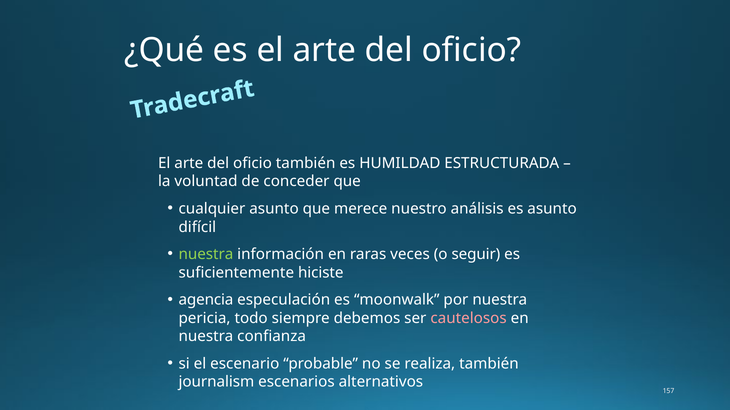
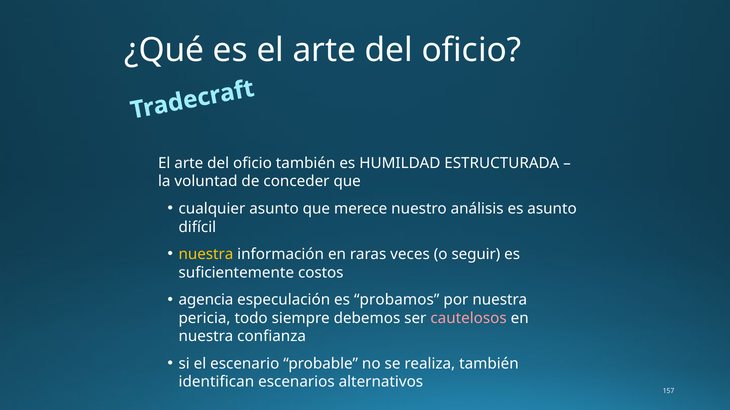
nuestra colour: light green -> yellow (206, 255)
hiciste: hiciste -> costos (321, 273)
moonwalk: moonwalk -> probamos (397, 300)
journalism: journalism -> identifican (216, 382)
